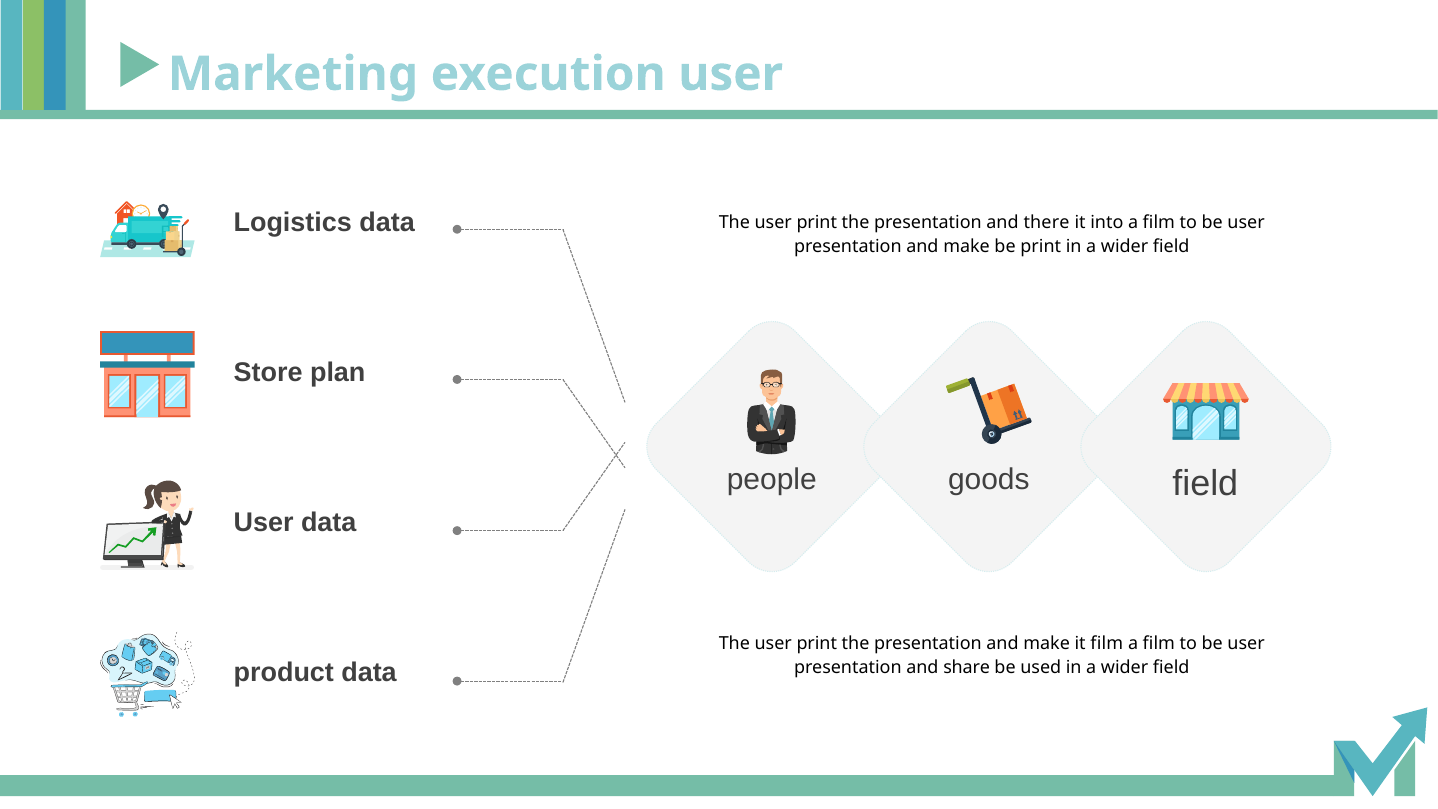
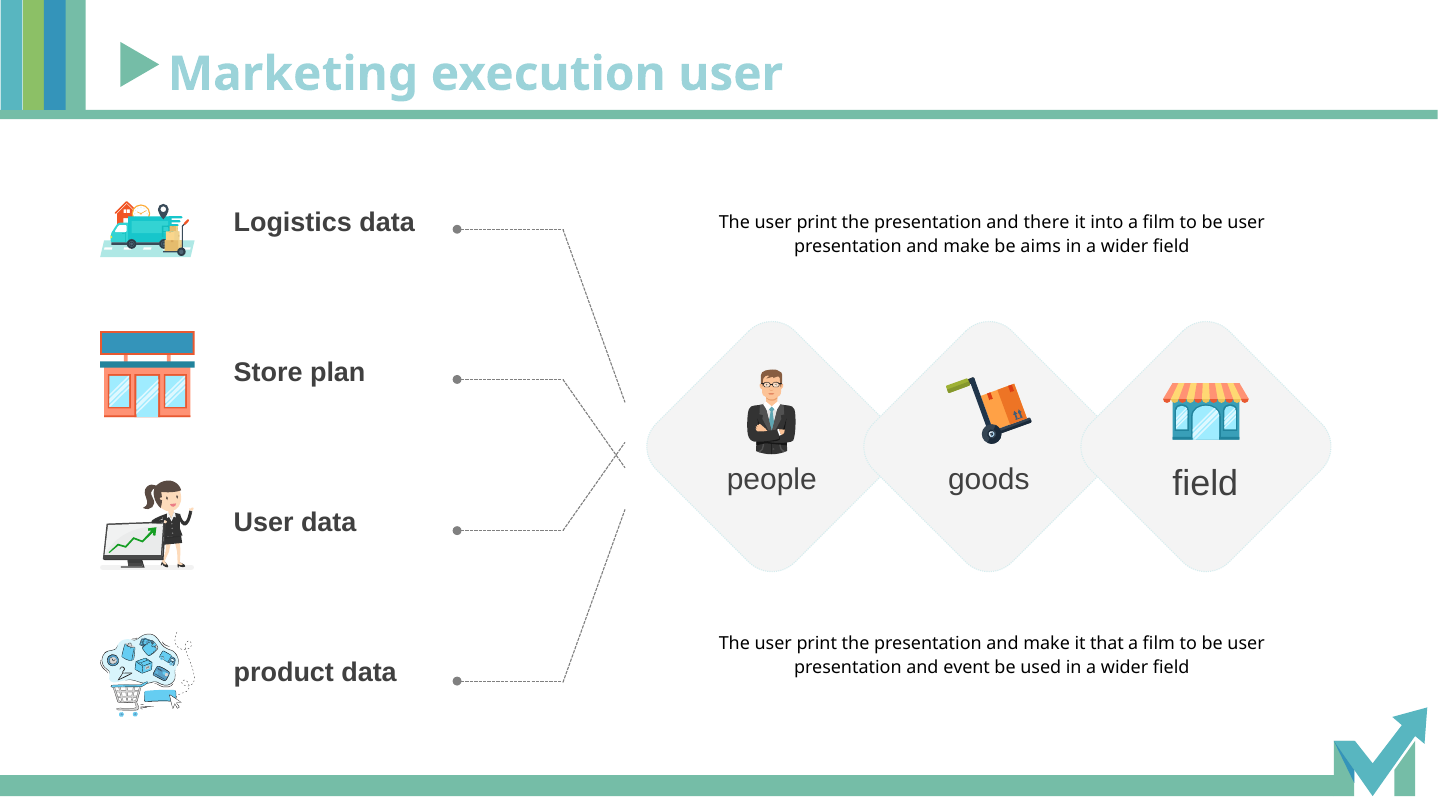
be print: print -> aims (1041, 247)
it film: film -> that (1107, 643)
share: share -> event (967, 668)
